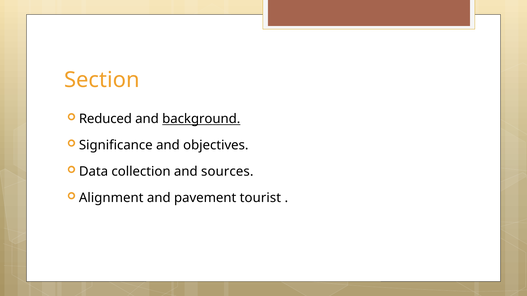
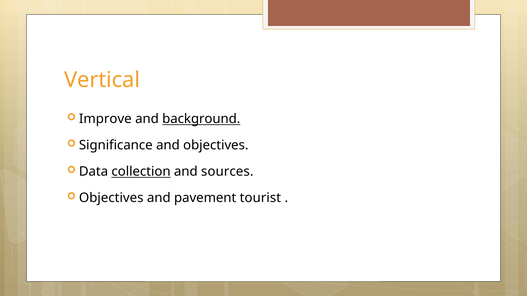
Section: Section -> Vertical (102, 80)
Reduced: Reduced -> Improve (105, 119)
collection underline: none -> present (141, 172)
Alignment: Alignment -> Objectives (111, 198)
